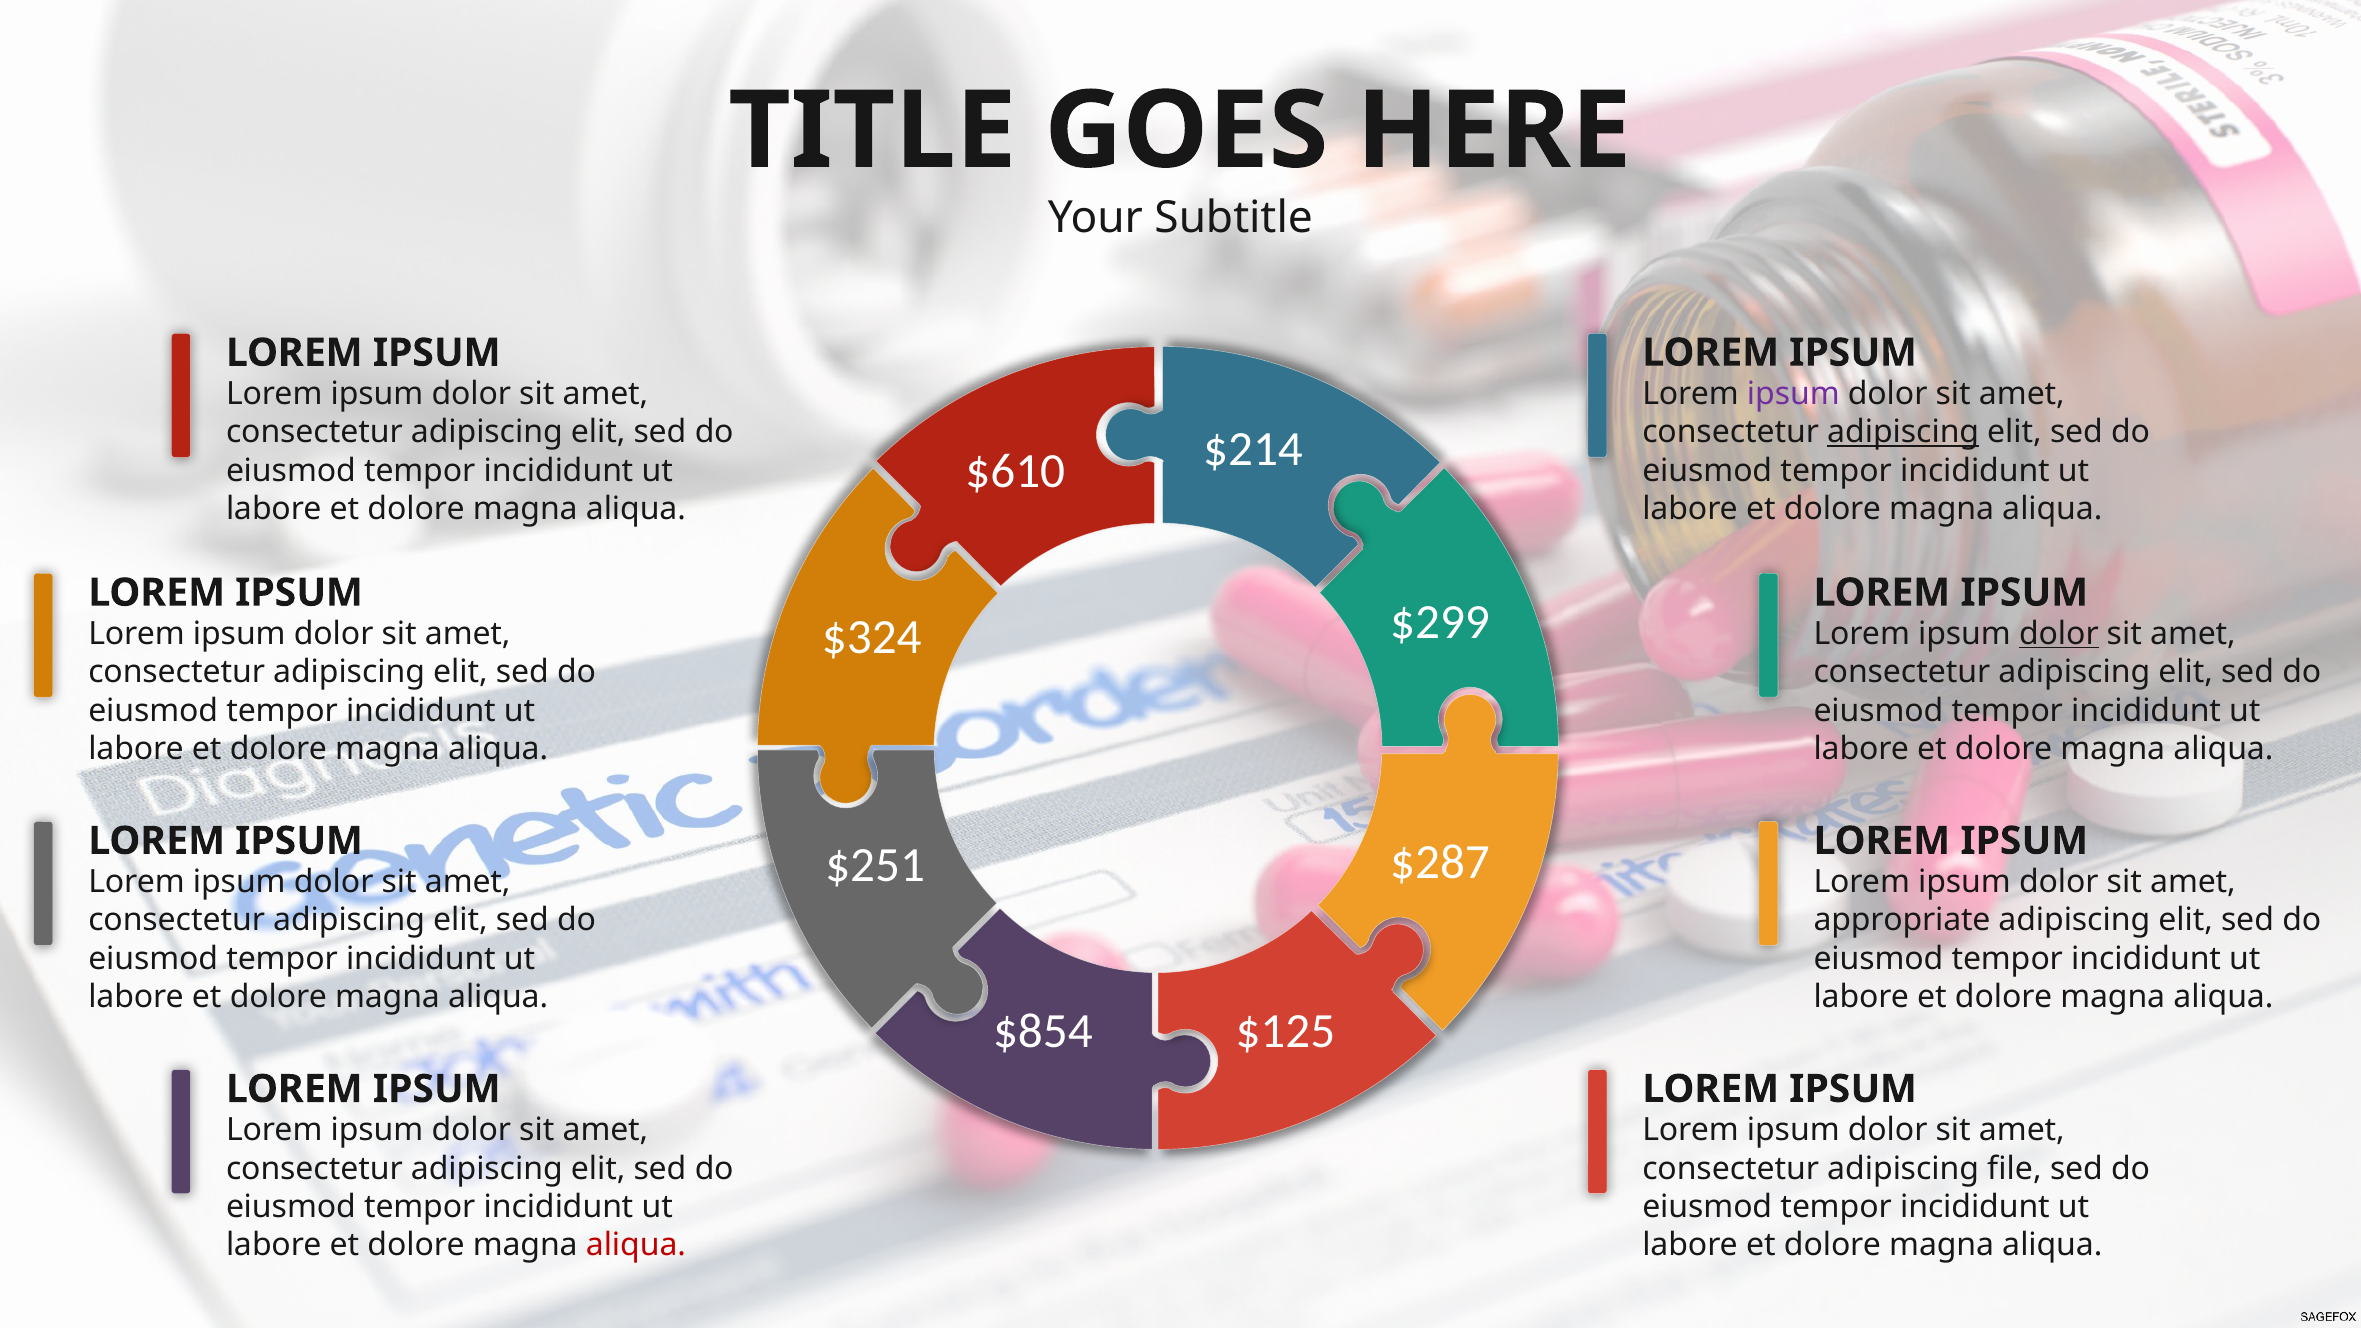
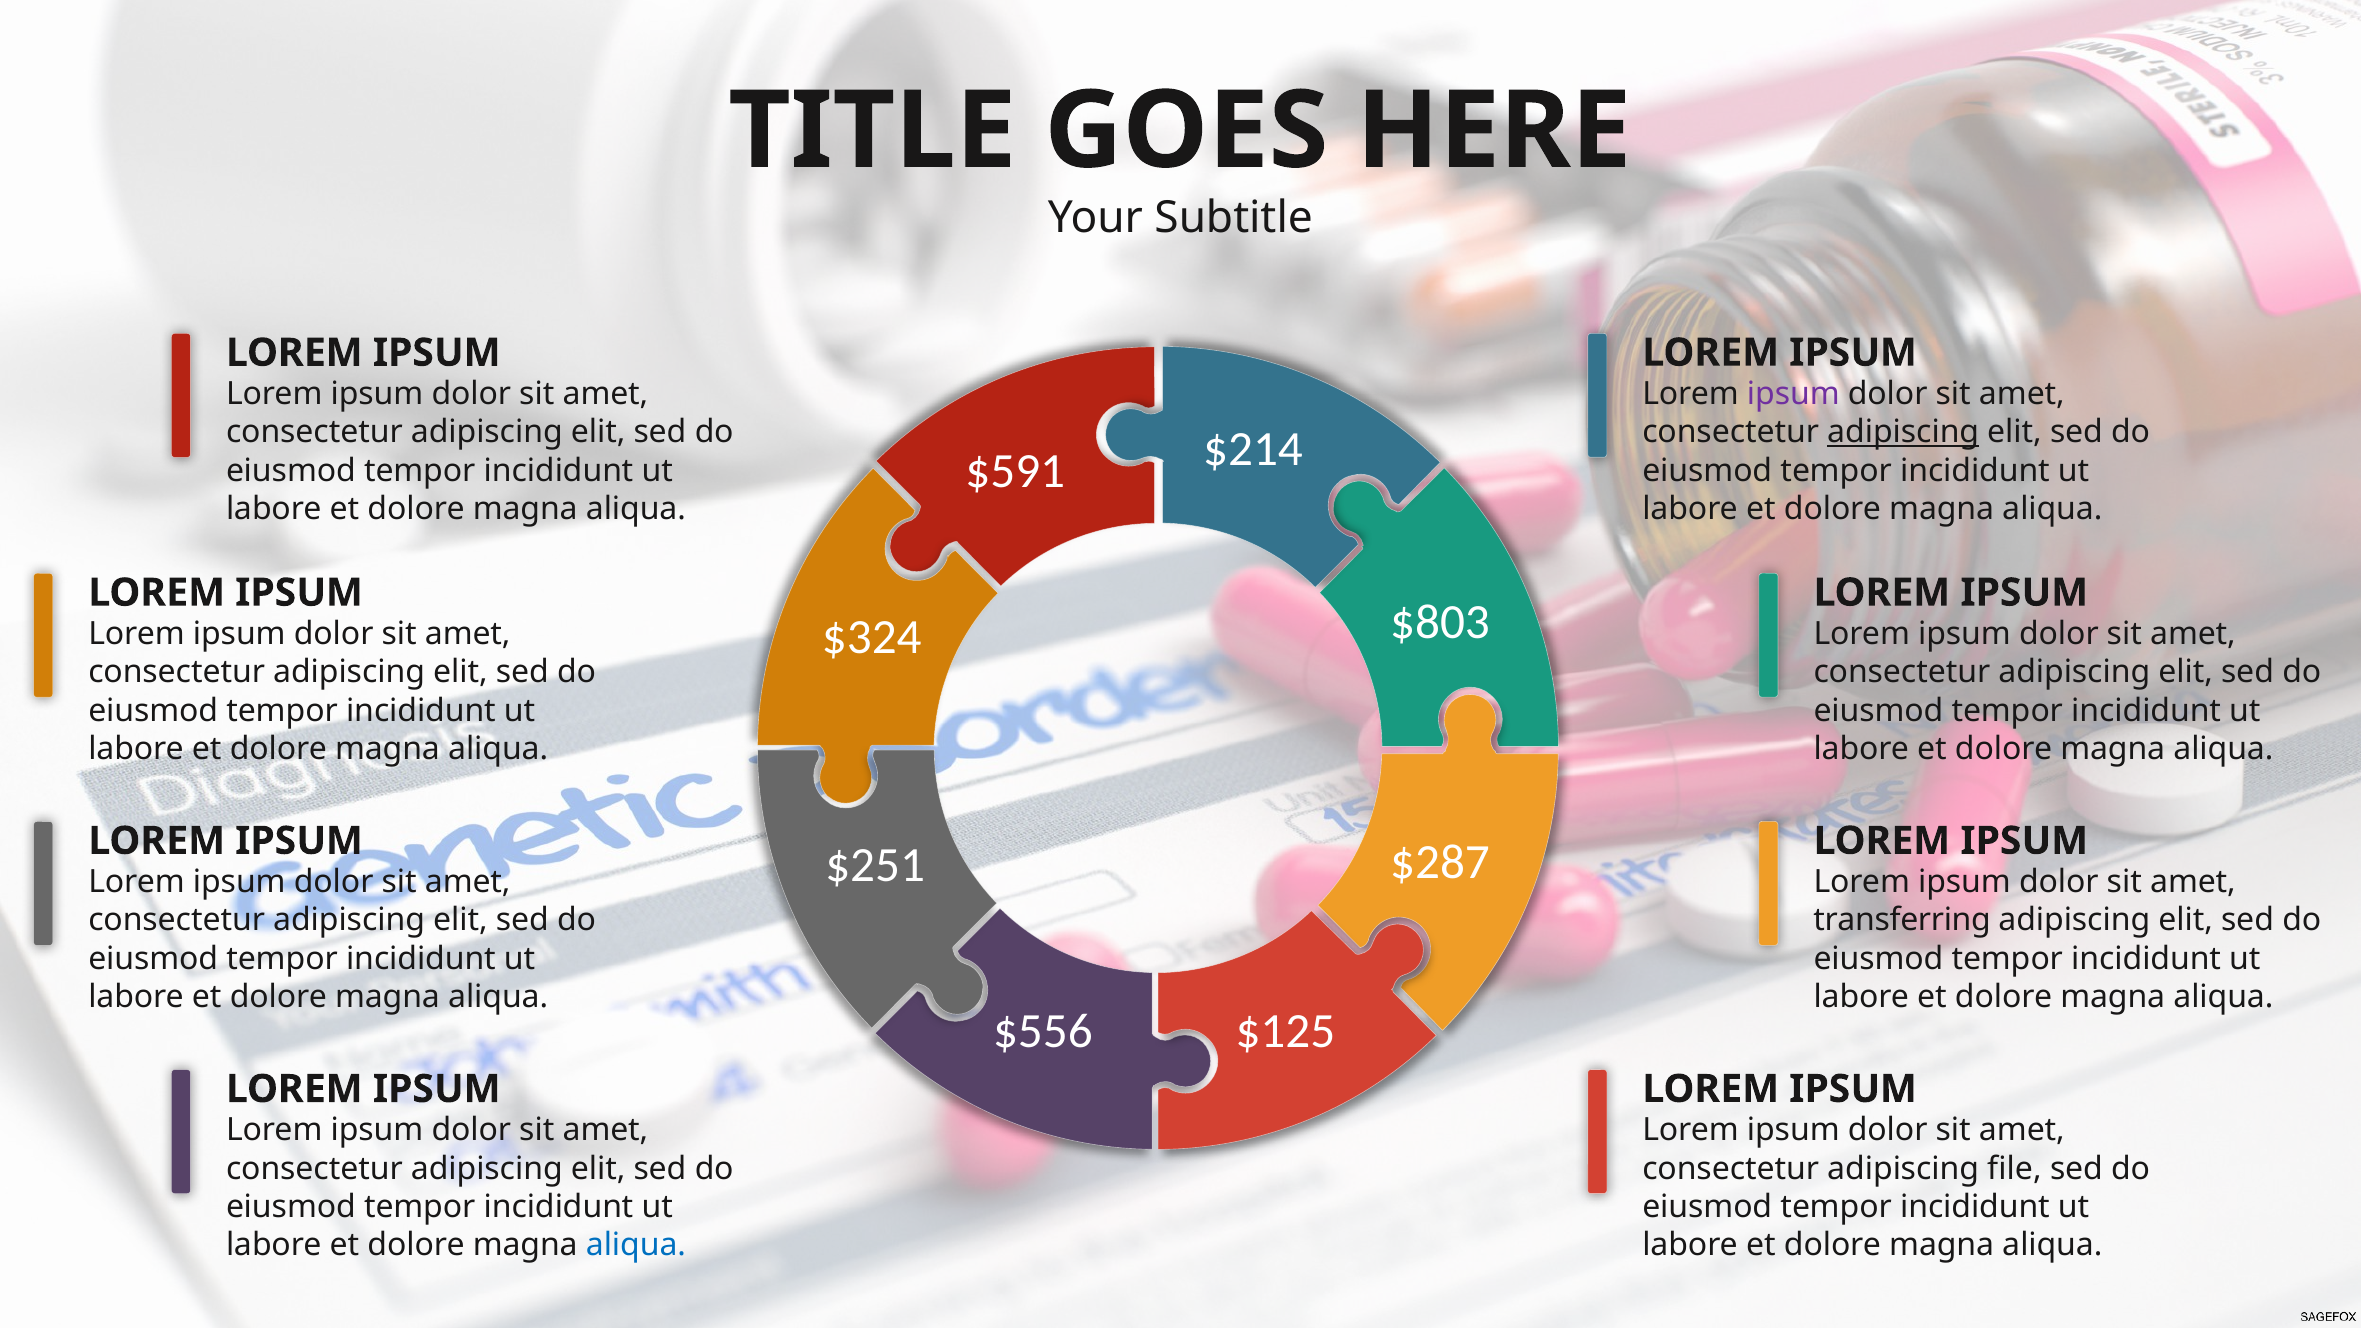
$610: $610 -> $591 (1015, 471)
$299: $299 -> $803 (1440, 622)
dolor underline: present -> none (2059, 634)
appropriate: appropriate -> transferring (1902, 920)
$854: $854 -> $556 (1043, 1031)
aliqua colour: red -> blue (636, 1245)
